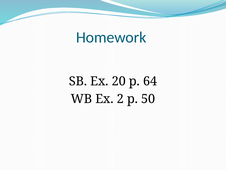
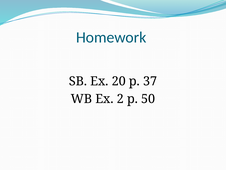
64: 64 -> 37 (150, 81)
